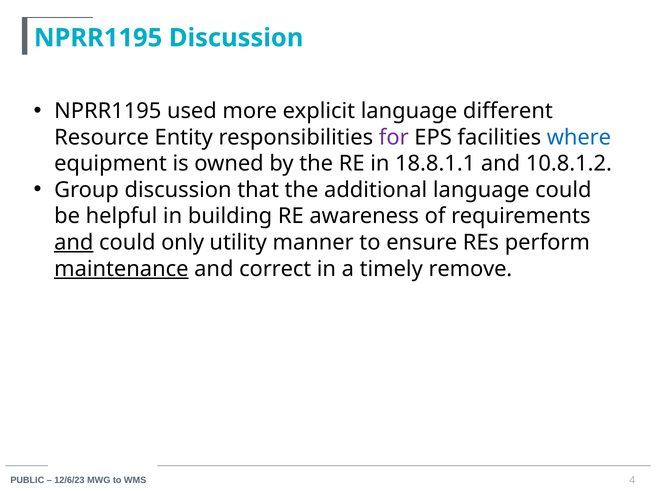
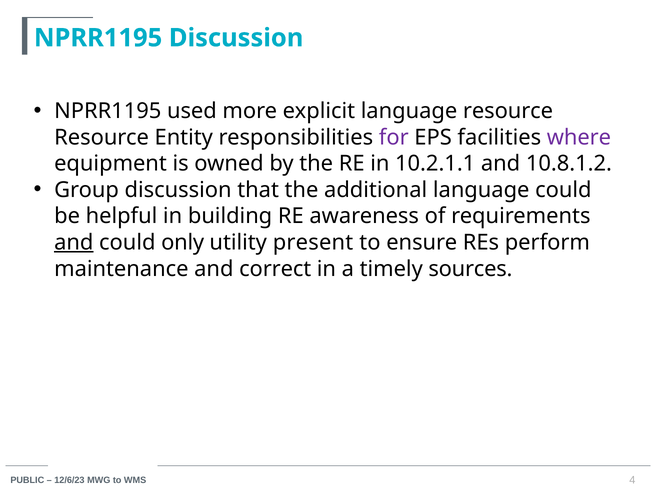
language different: different -> resource (508, 111)
where colour: blue -> purple (579, 137)
18.8.1.1: 18.8.1.1 -> 10.2.1.1 (435, 164)
manner: manner -> present (313, 242)
maintenance underline: present -> none (121, 269)
remove: remove -> sources (470, 269)
